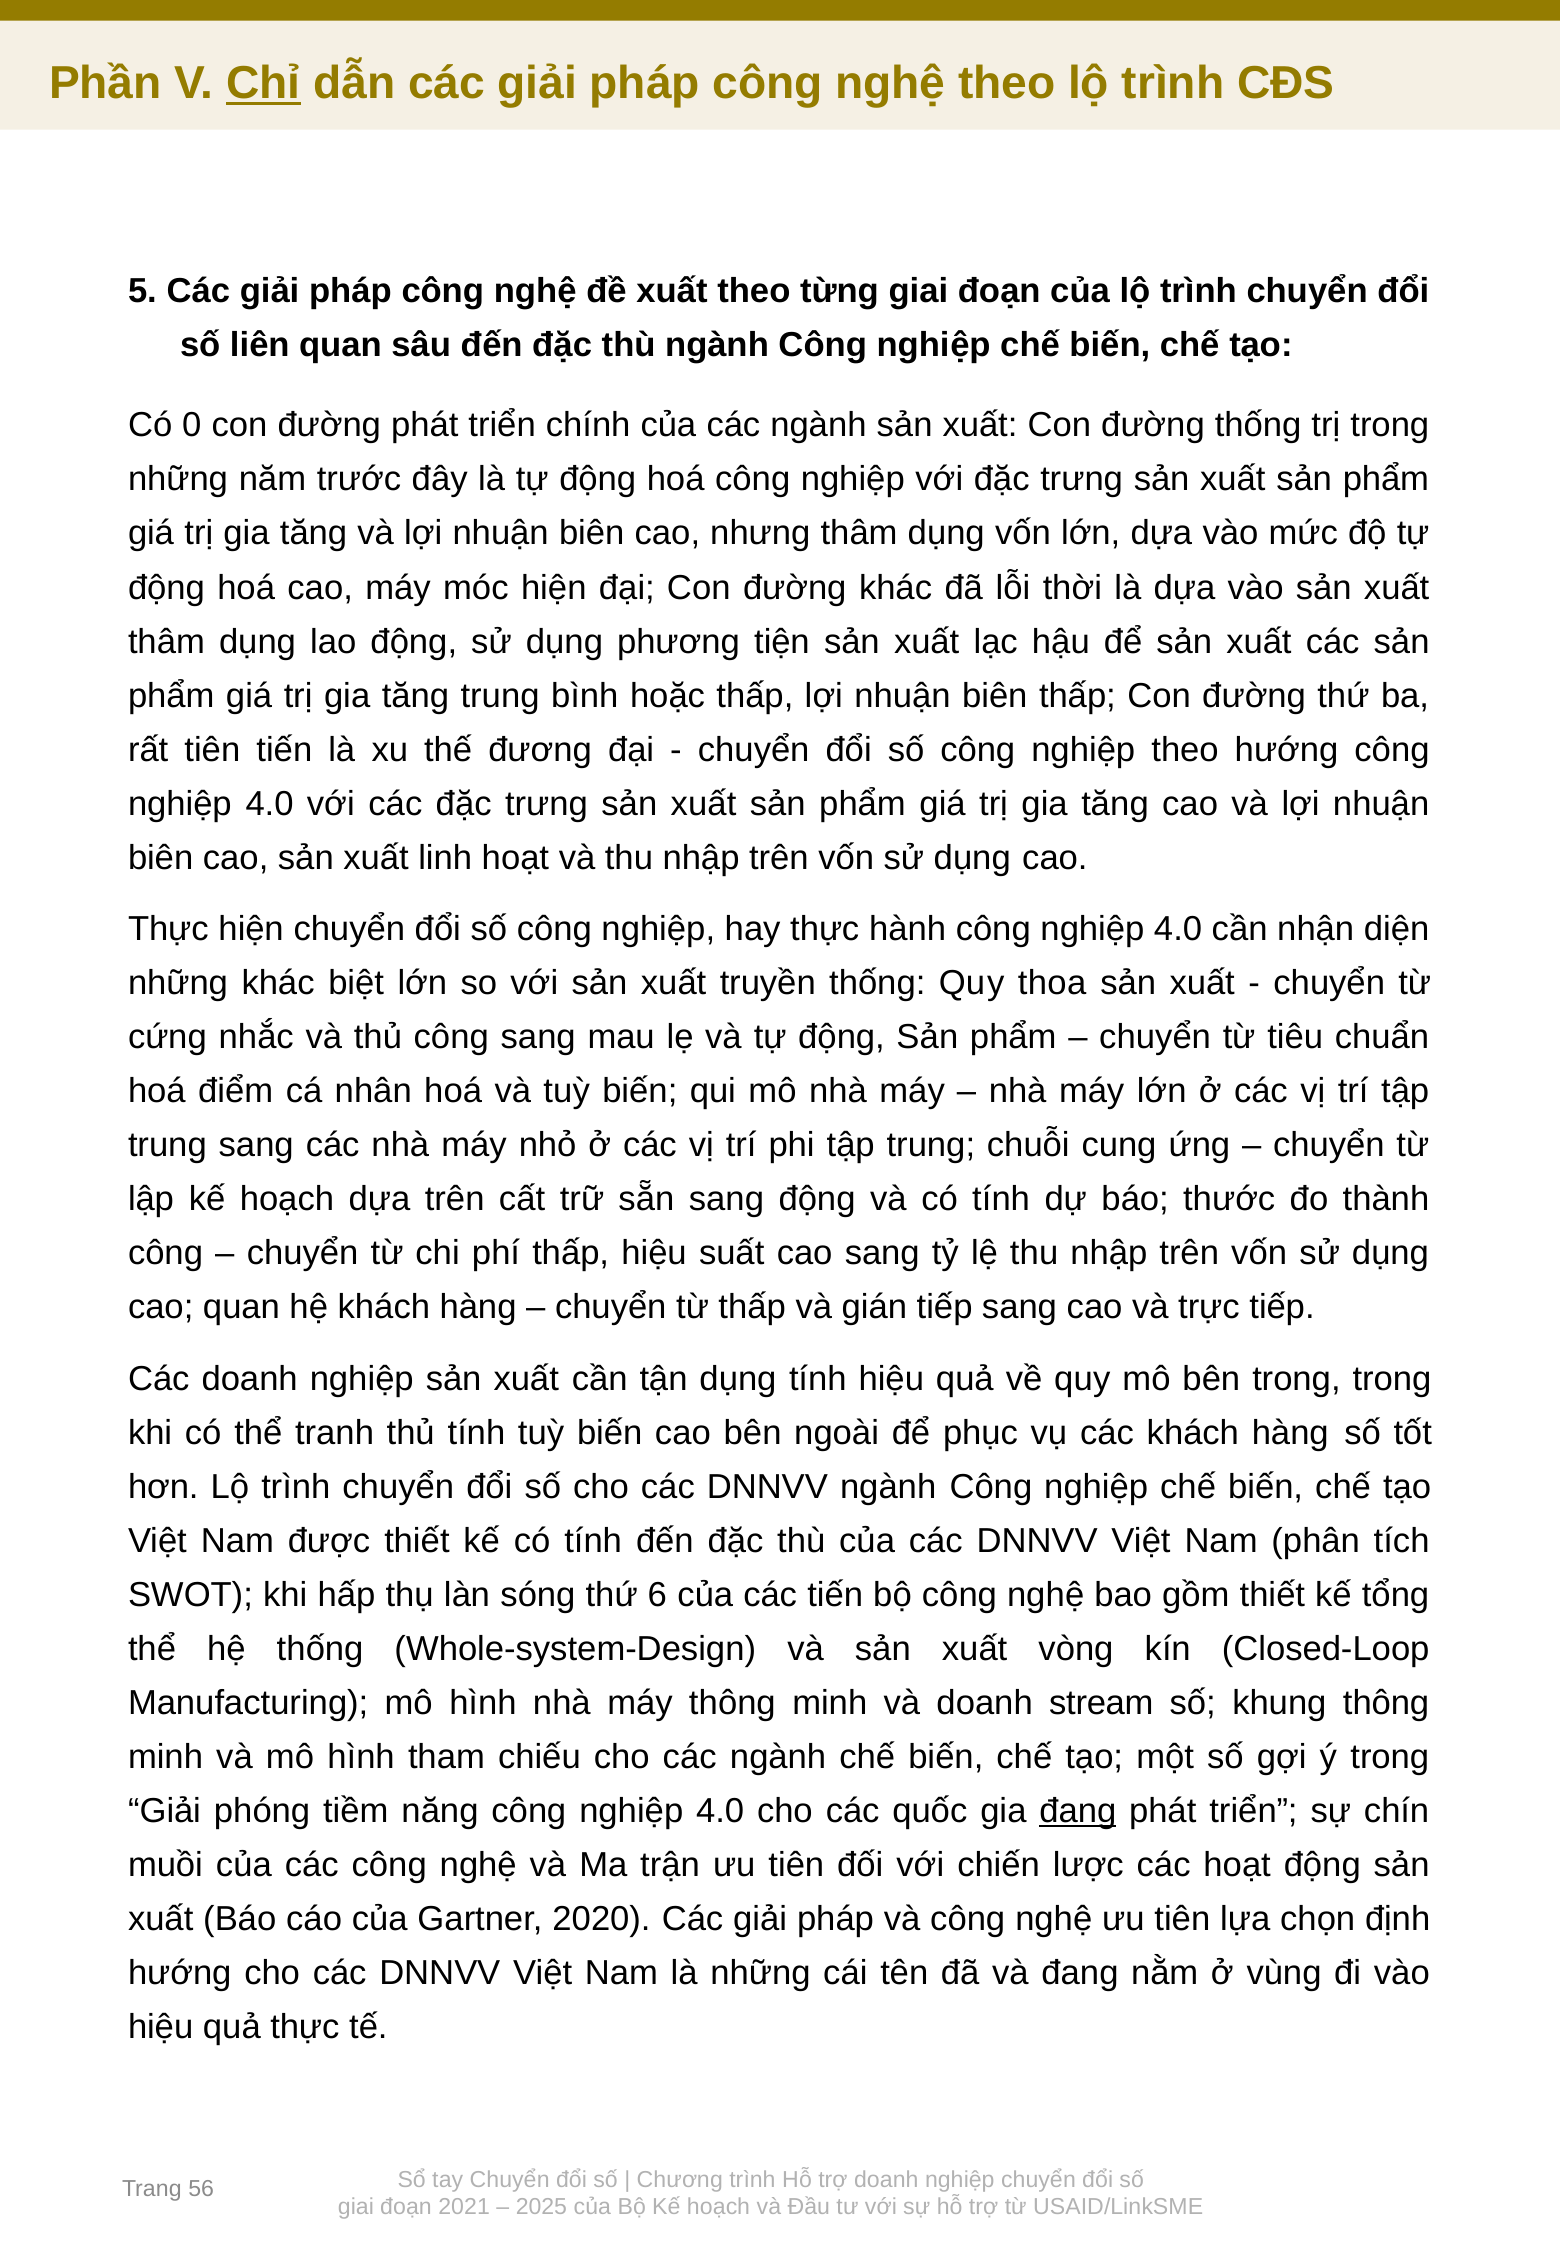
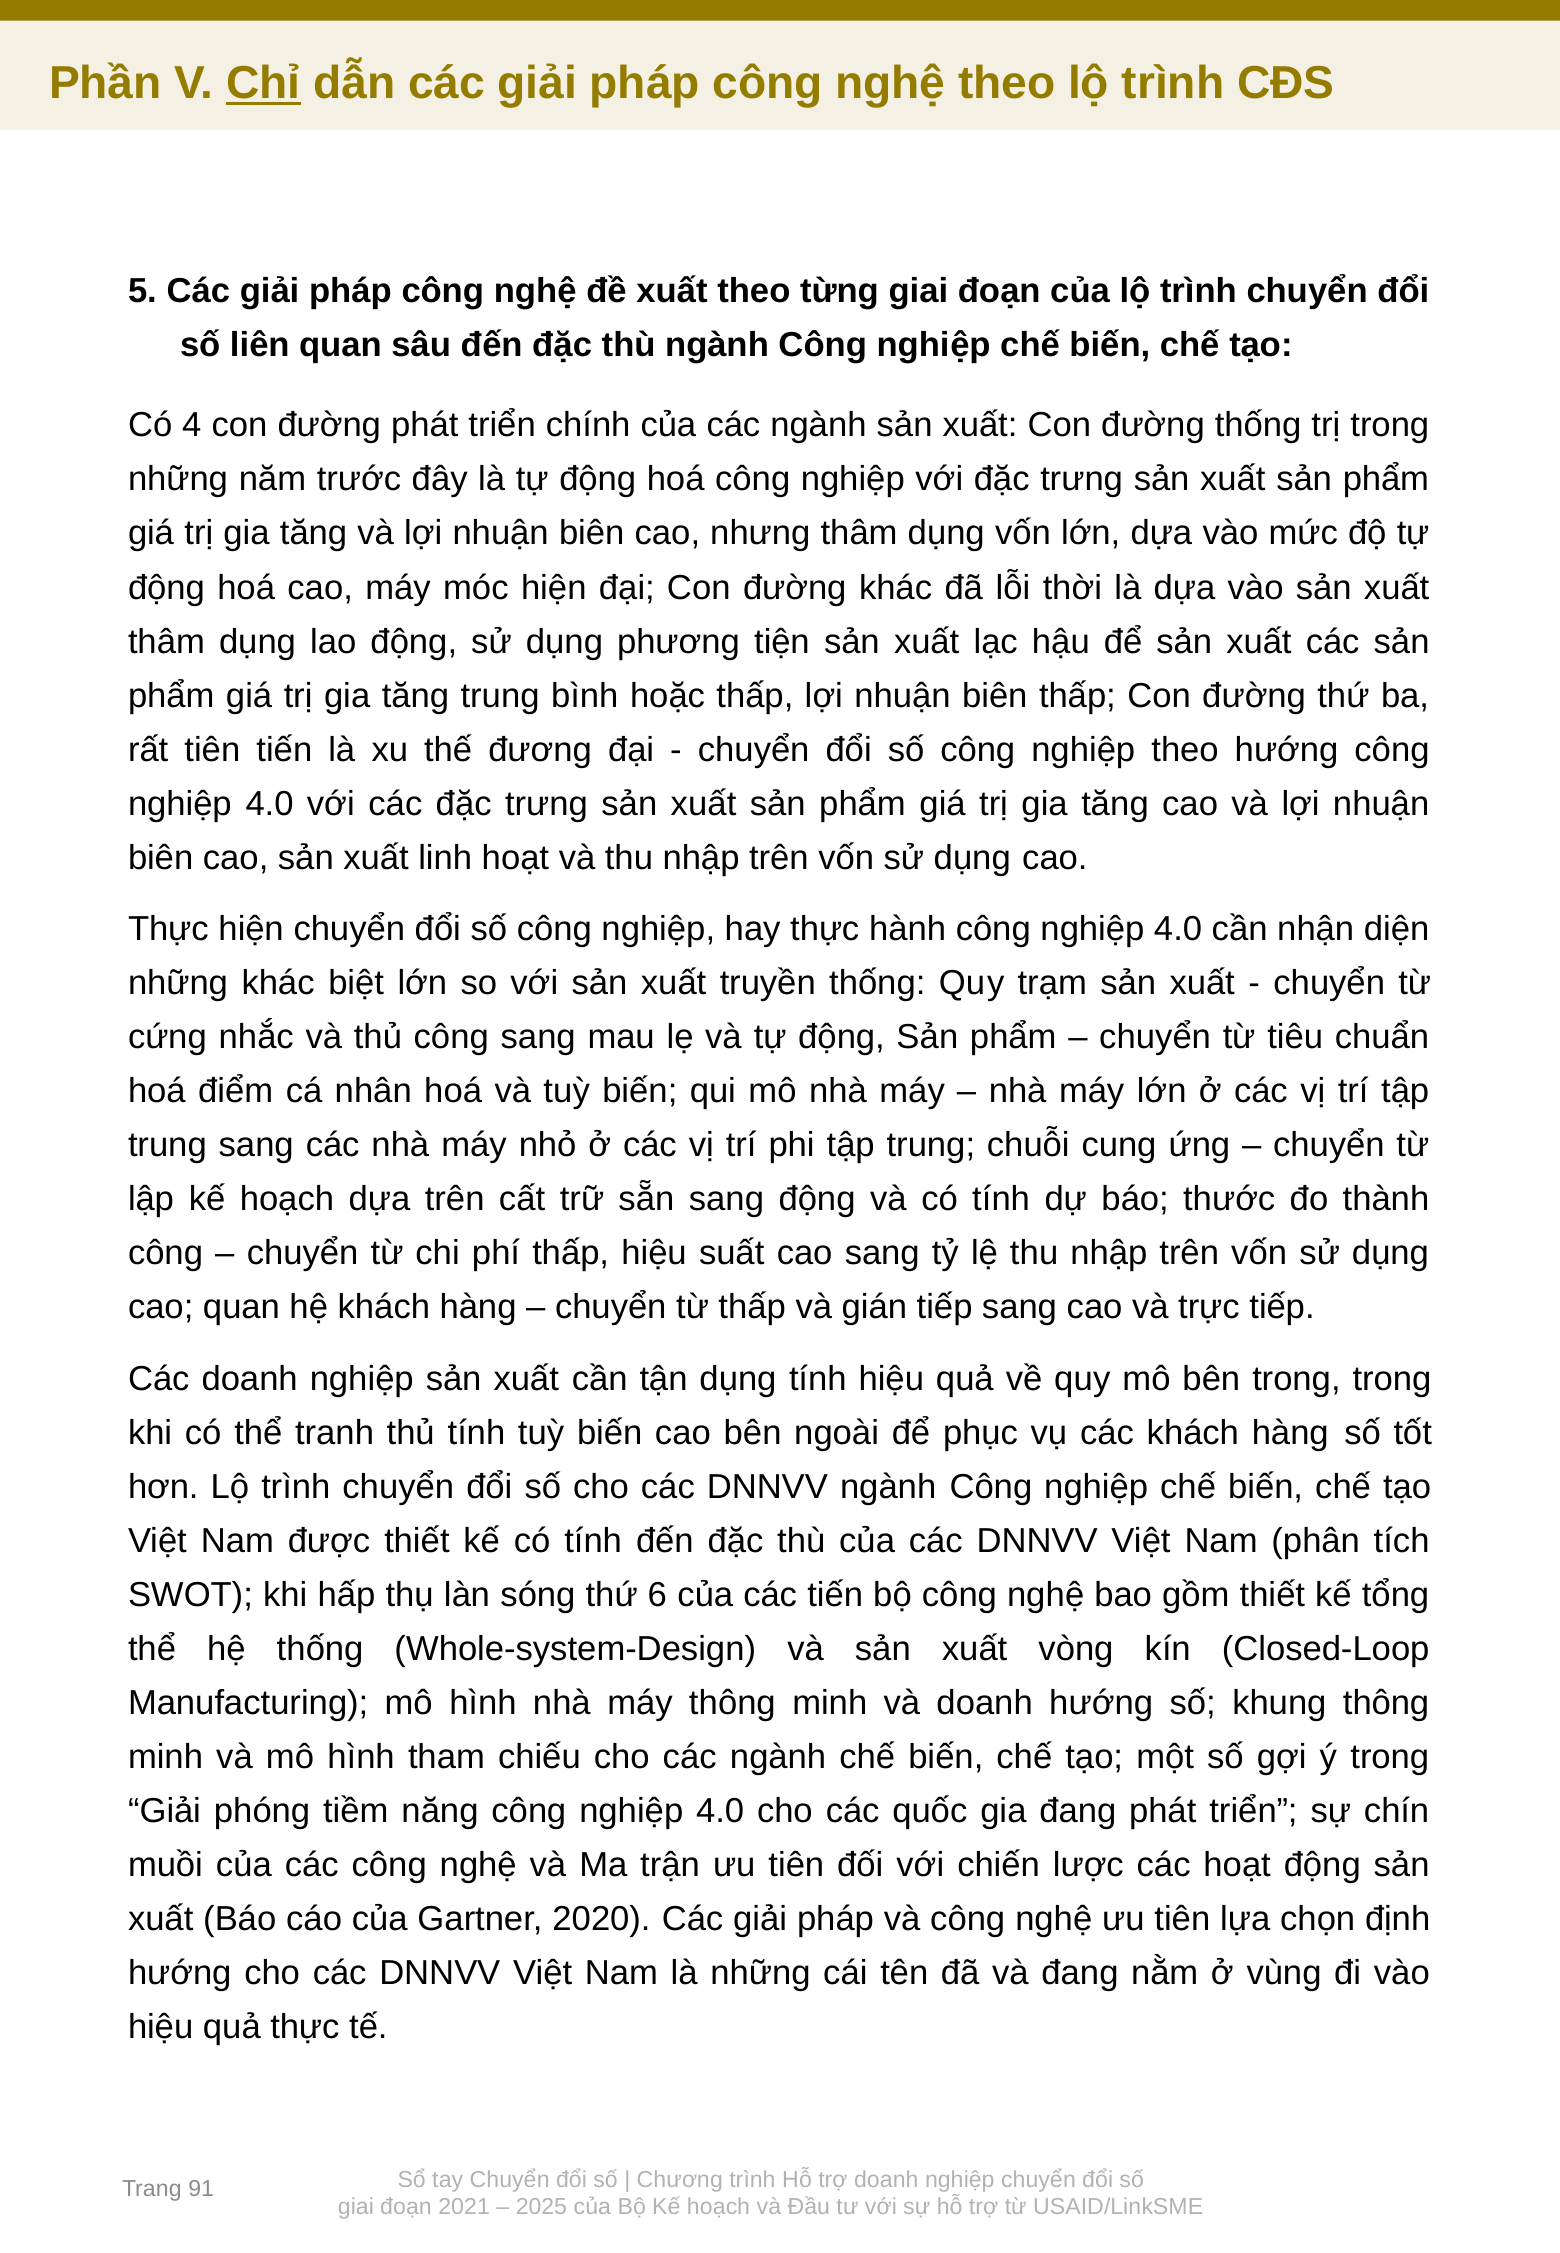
0: 0 -> 4 (192, 426)
thoa: thoa -> trạm (1052, 983)
doanh stream: stream -> hướng (1101, 1703)
đang underline: present -> none (1078, 1811)
56: 56 -> 91 (201, 2190)
